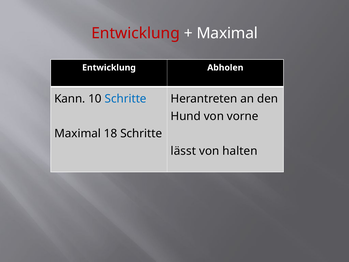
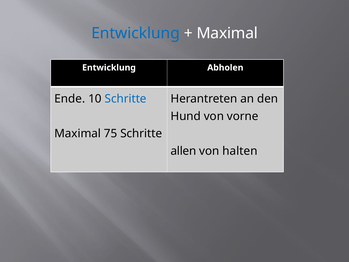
Entwicklung colour: red -> blue (136, 33)
Kann: Kann -> Ende (70, 99)
18: 18 -> 75 (111, 134)
lässt: lässt -> allen (183, 151)
